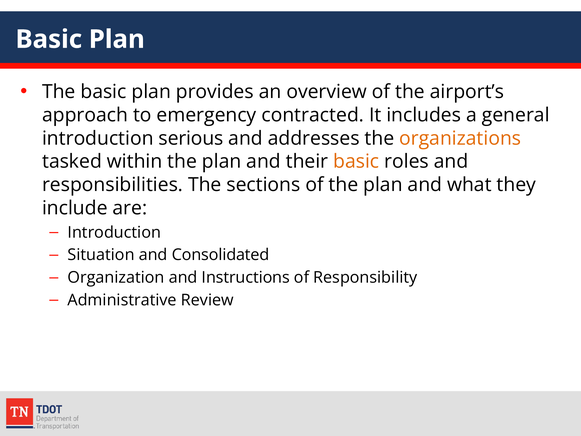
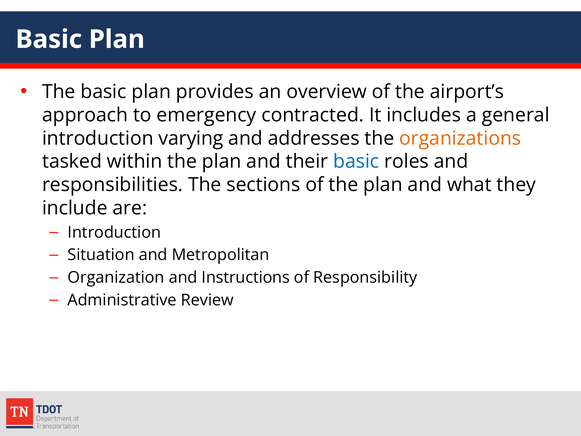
serious: serious -> varying (191, 138)
basic colour: orange -> blue (356, 161)
Consolidated: Consolidated -> Metropolitan (221, 255)
